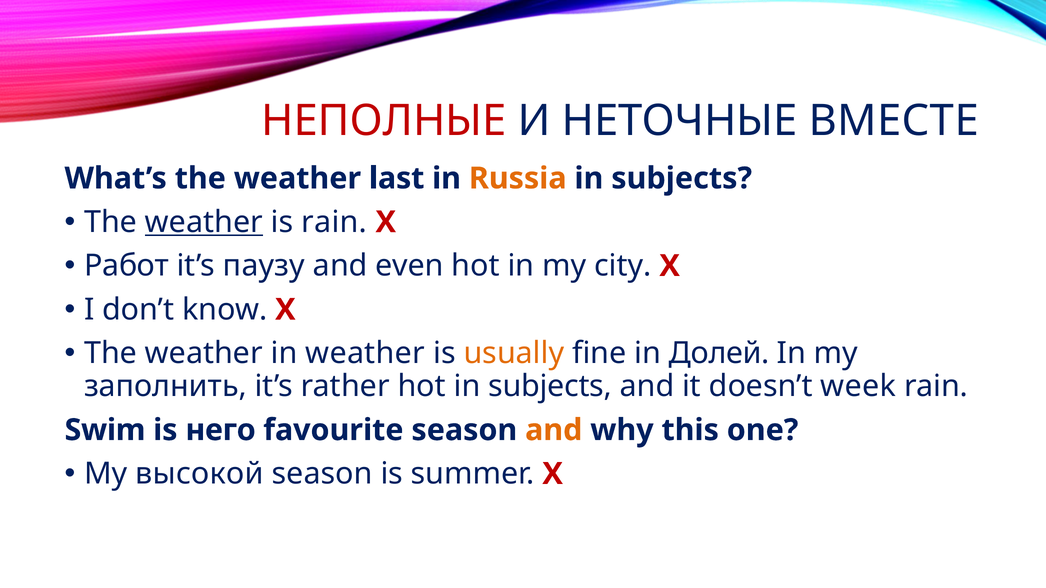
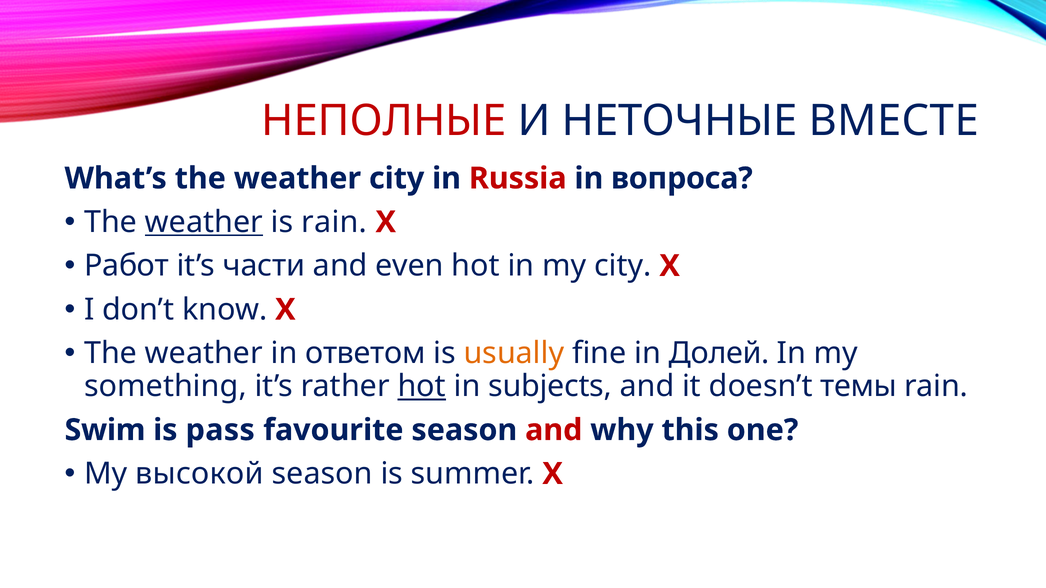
weather last: last -> city (397, 178)
Russia colour: orange -> red (518, 178)
subjects: subjects -> вопроса (682, 178)
паузу: паузу -> части (264, 266)
in weather: weather -> ответом (365, 354)
заполнить: заполнить -> something (165, 387)
hot underline: none -> present (422, 387)
week: week -> темы (859, 387)
него: него -> pass (220, 430)
and colour: orange -> red (554, 430)
